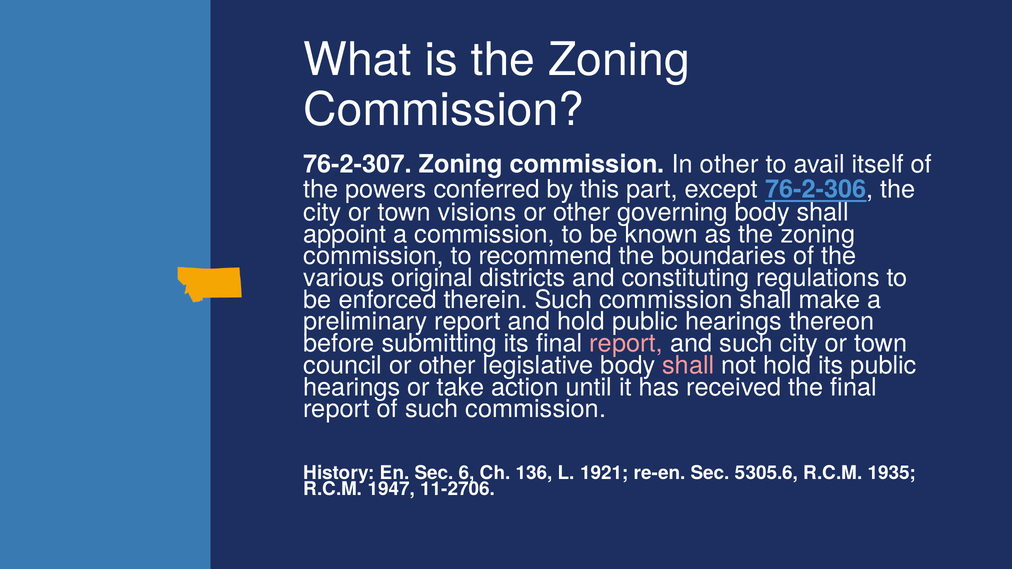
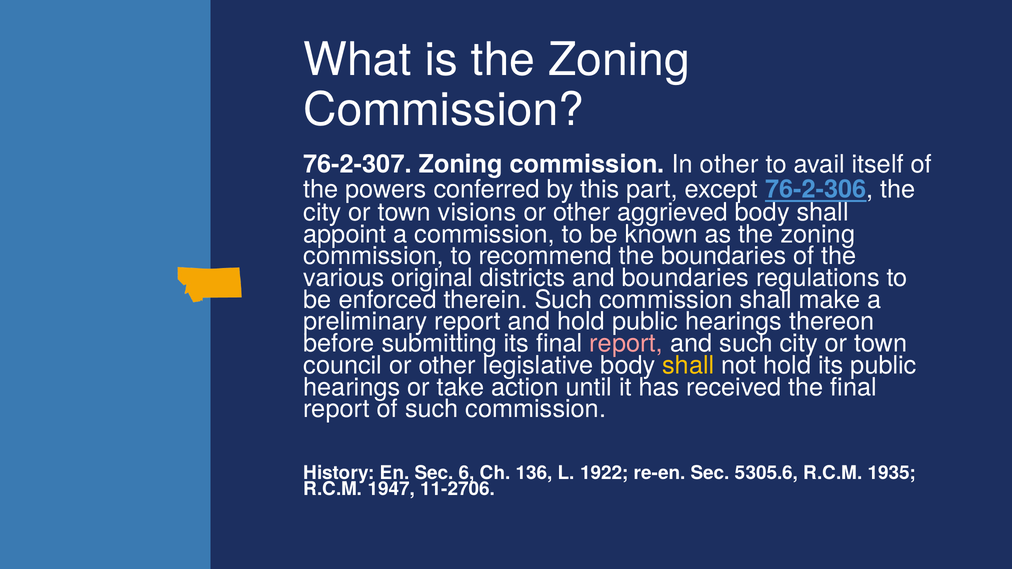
governing: governing -> aggrieved (673, 212)
and constituting: constituting -> boundaries (685, 278)
shall colour: pink -> yellow (688, 365)
1921: 1921 -> 1922 (604, 473)
